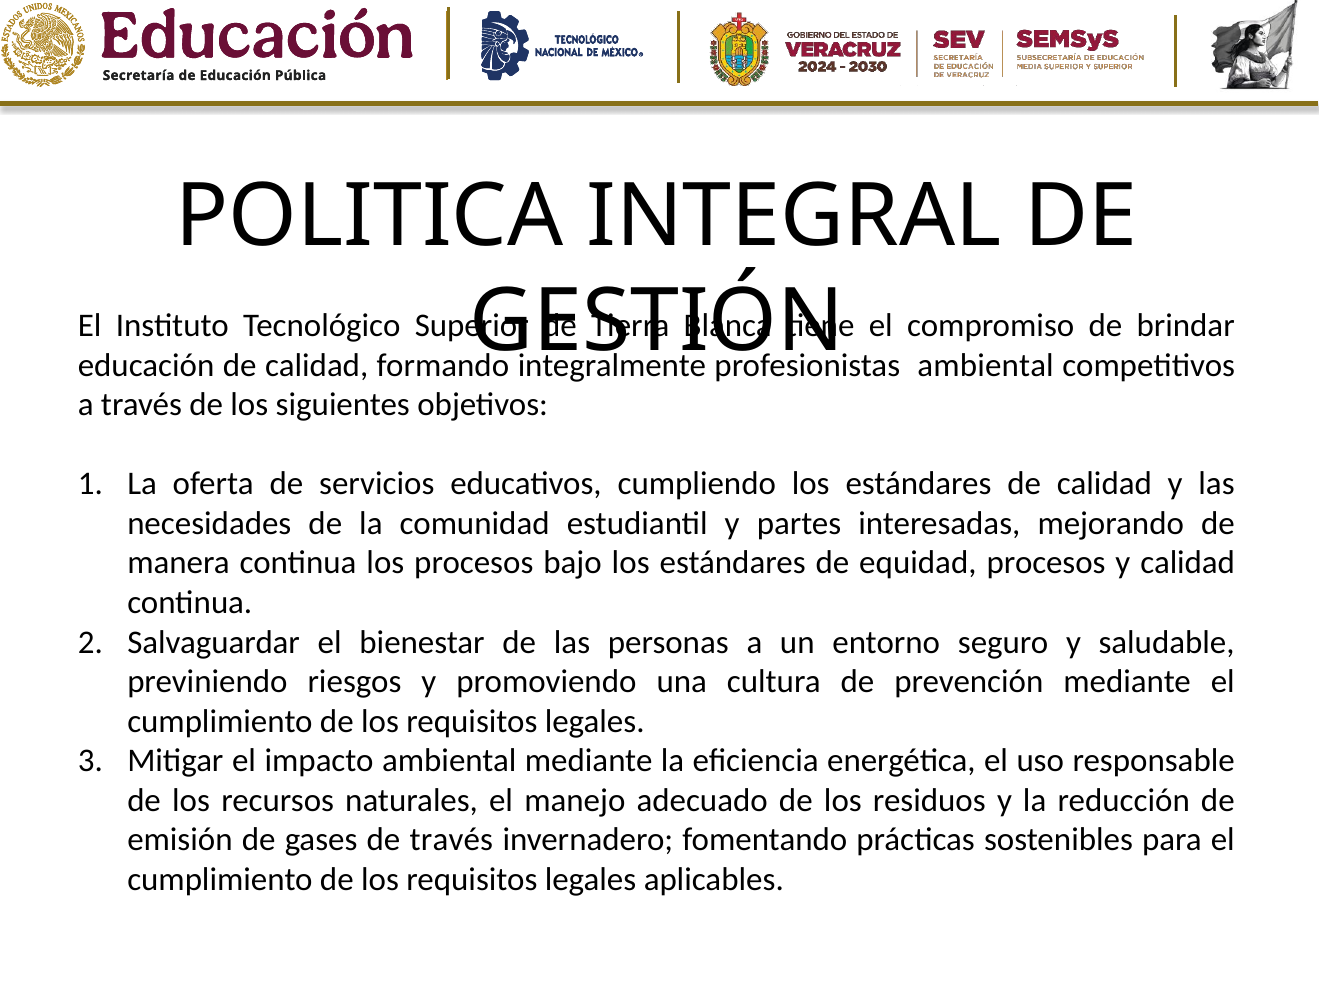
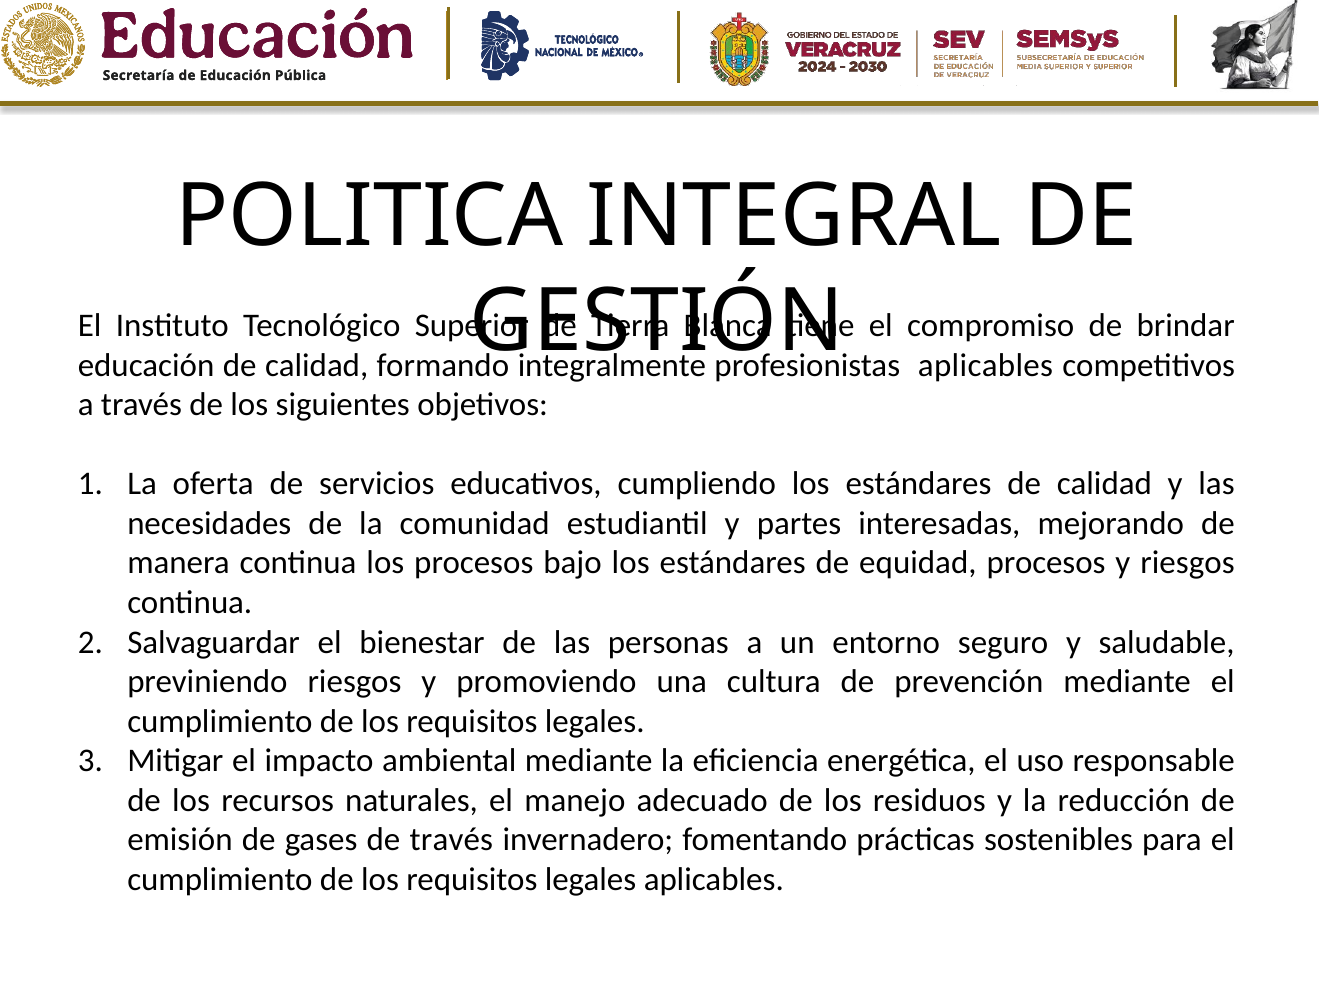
ambiental: ambiental -> aplicables (985, 365)
y calidad: calidad -> riesgos (1187, 563)
